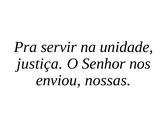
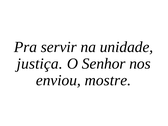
nossas: nossas -> mostre (108, 80)
